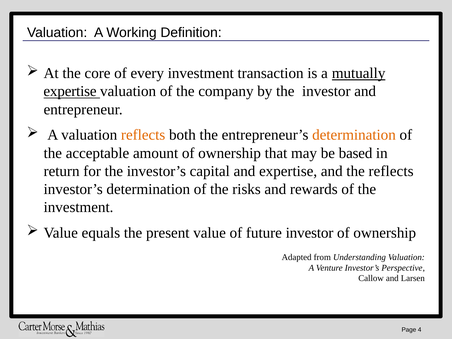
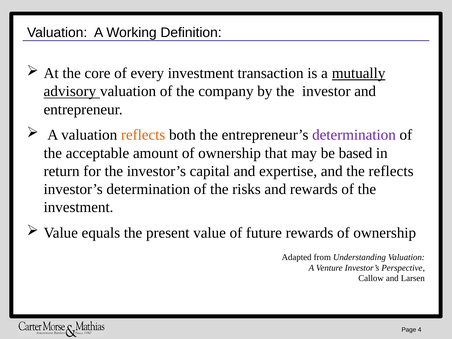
expertise: expertise -> advisory (70, 91)
determination colour: orange -> purple (354, 135)
future investor: investor -> rewards (309, 233)
